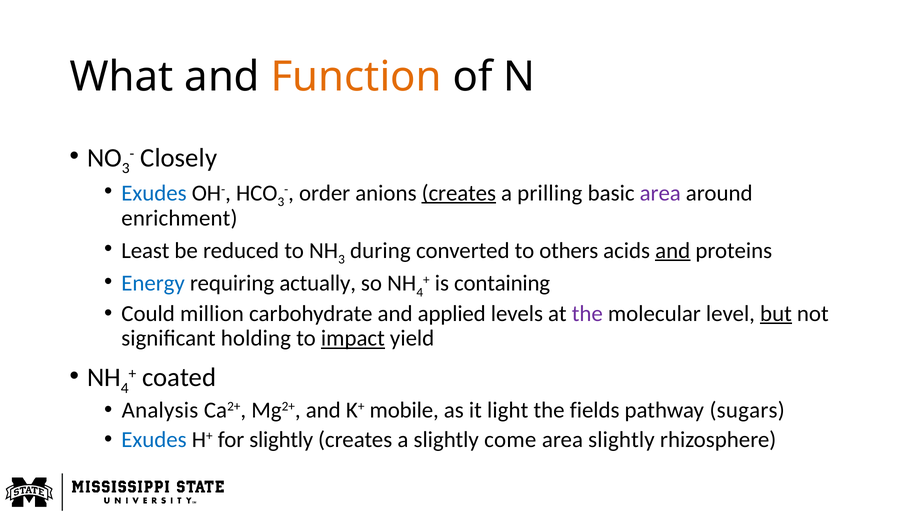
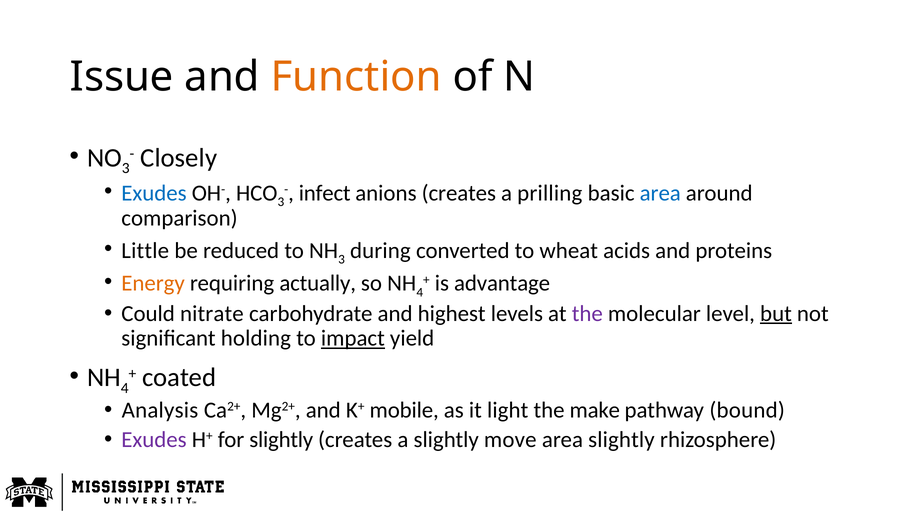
What: What -> Issue (122, 77)
order: order -> infect (325, 193)
creates underline: present -> none (459, 193)
area colour: purple -> blue (660, 193)
enrichment: enrichment -> comparison (179, 218)
Least: Least -> Little (145, 251)
others: others -> wheat (569, 251)
and underline: present -> none (673, 251)
Energy colour: blue -> orange (153, 284)
containing: containing -> advantage (502, 284)
million: million -> nitrate (212, 314)
applied: applied -> highest (452, 314)
fields: fields -> make (595, 410)
sugars: sugars -> bound (747, 410)
Exudes colour: blue -> purple (154, 440)
come: come -> move (510, 440)
